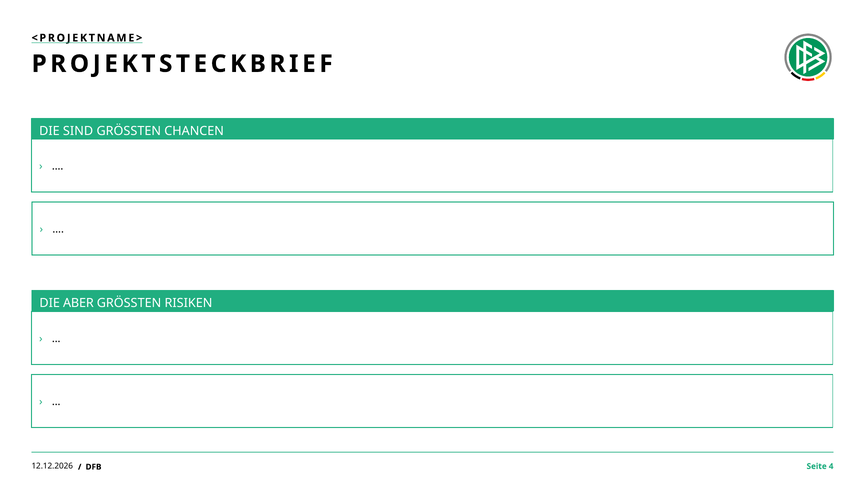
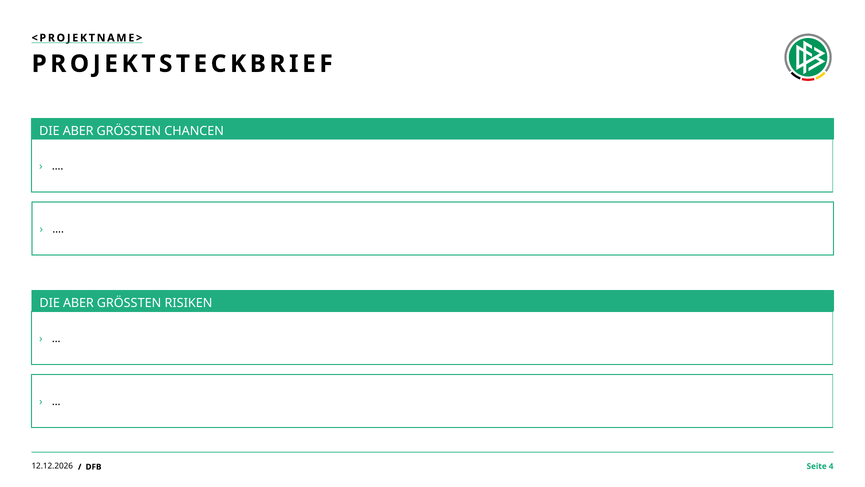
SIND: SIND -> ABER (78, 131)
